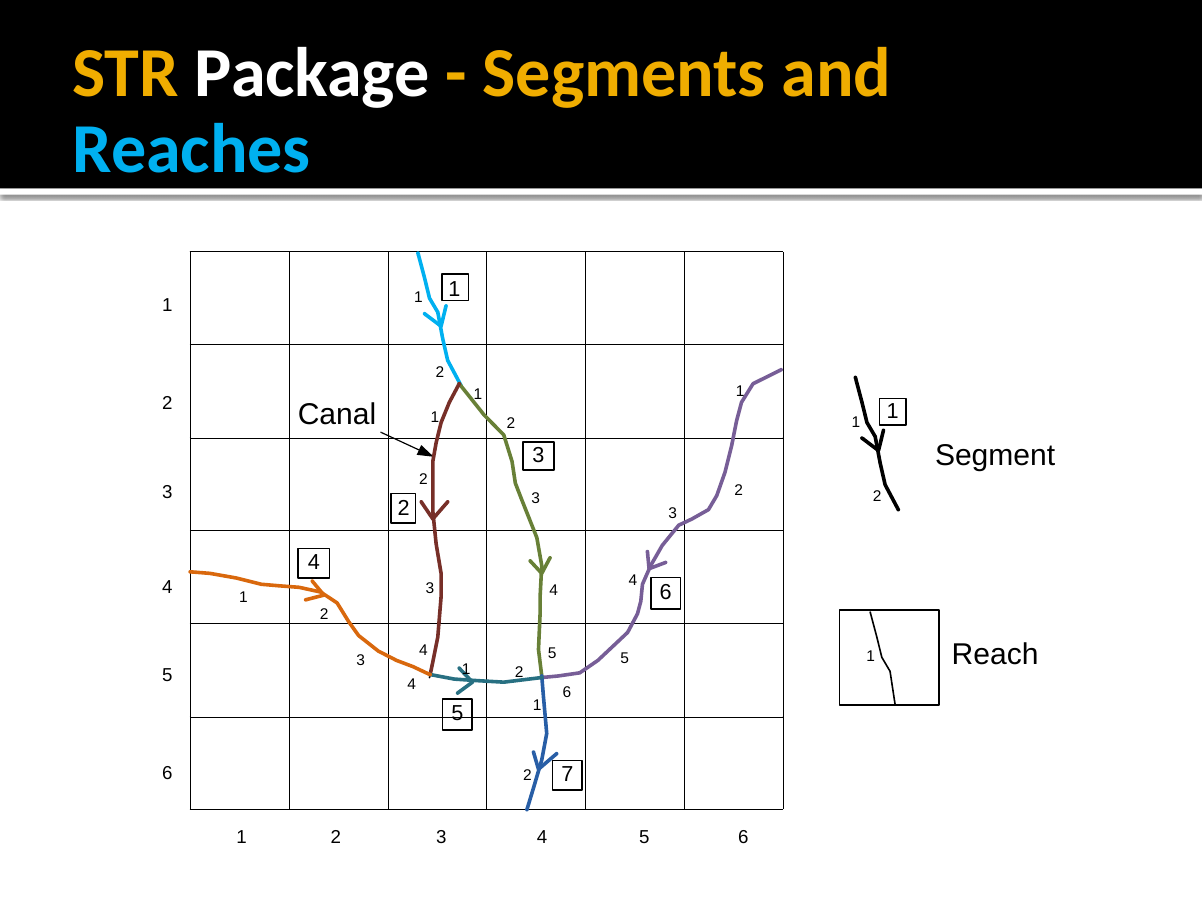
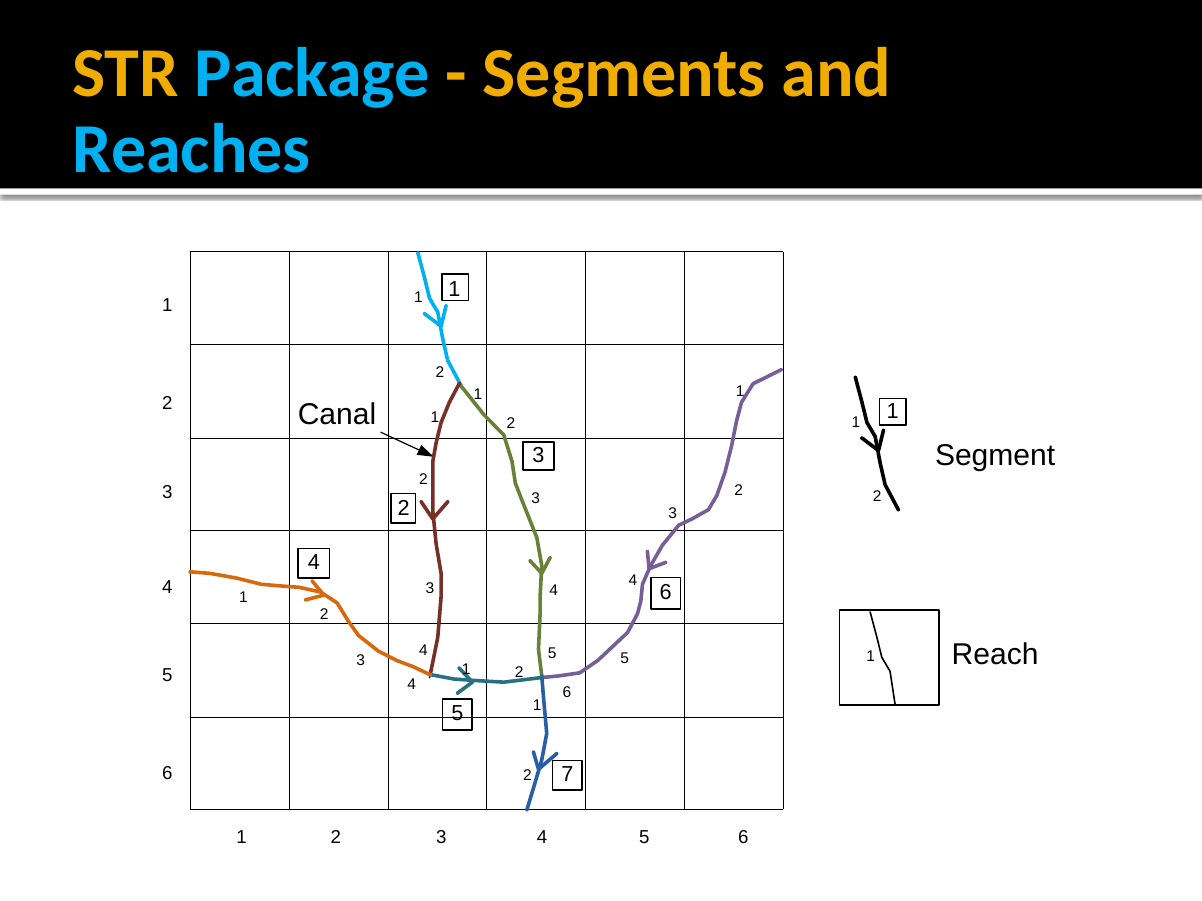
Package colour: white -> light blue (312, 73)
